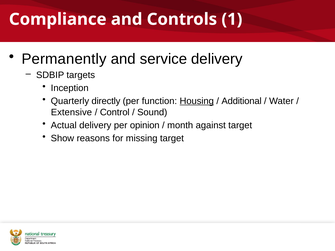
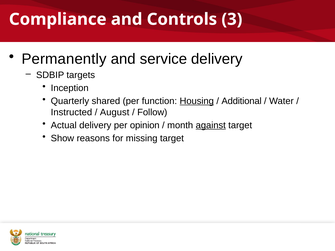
1: 1 -> 3 (232, 19)
directly: directly -> shared (106, 101)
Extensive: Extensive -> Instructed (71, 112)
Control: Control -> August (115, 112)
Sound: Sound -> Follow (152, 112)
against underline: none -> present (211, 125)
